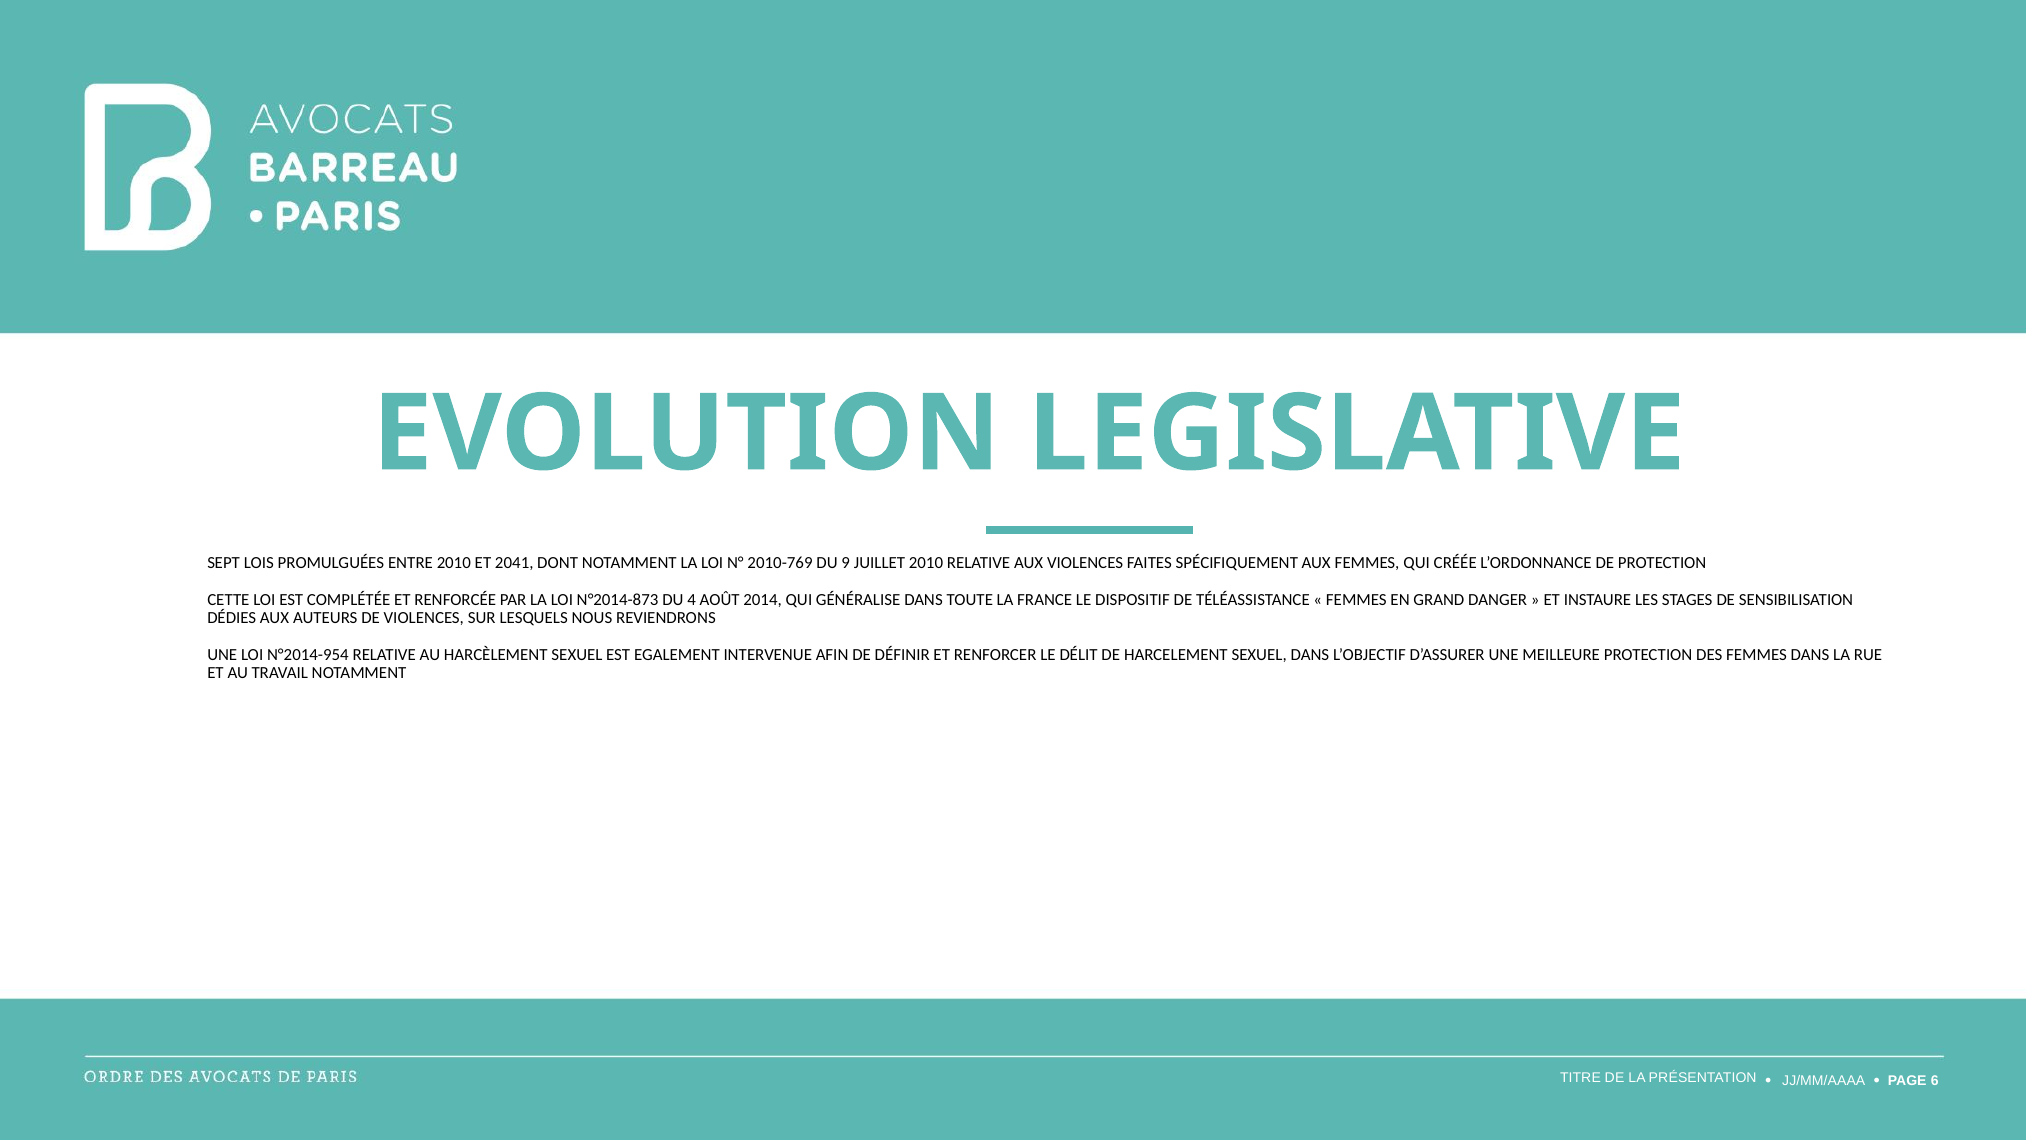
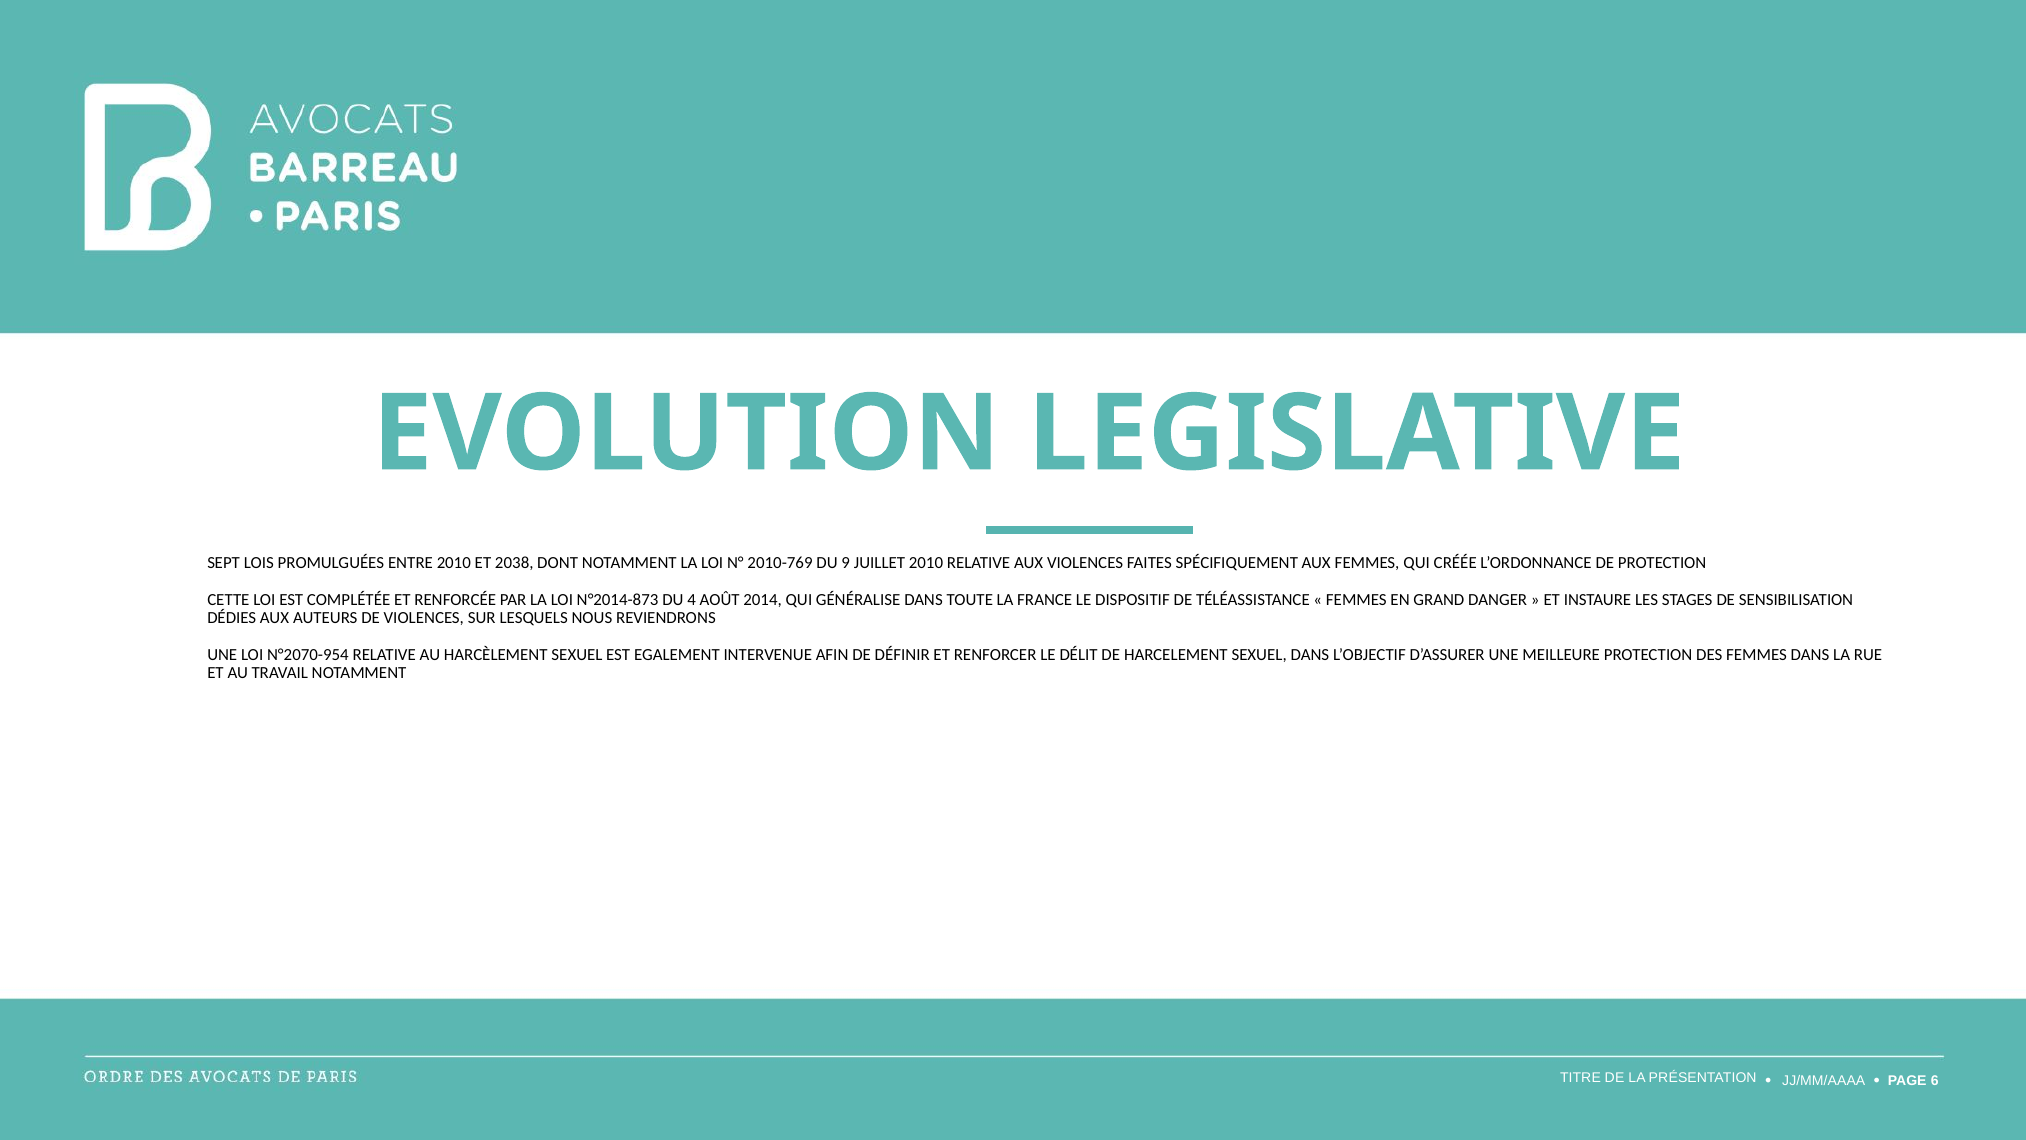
2041: 2041 -> 2038 (514, 563)
N°2014-954: N°2014-954 -> N°2070-954 (308, 654)
